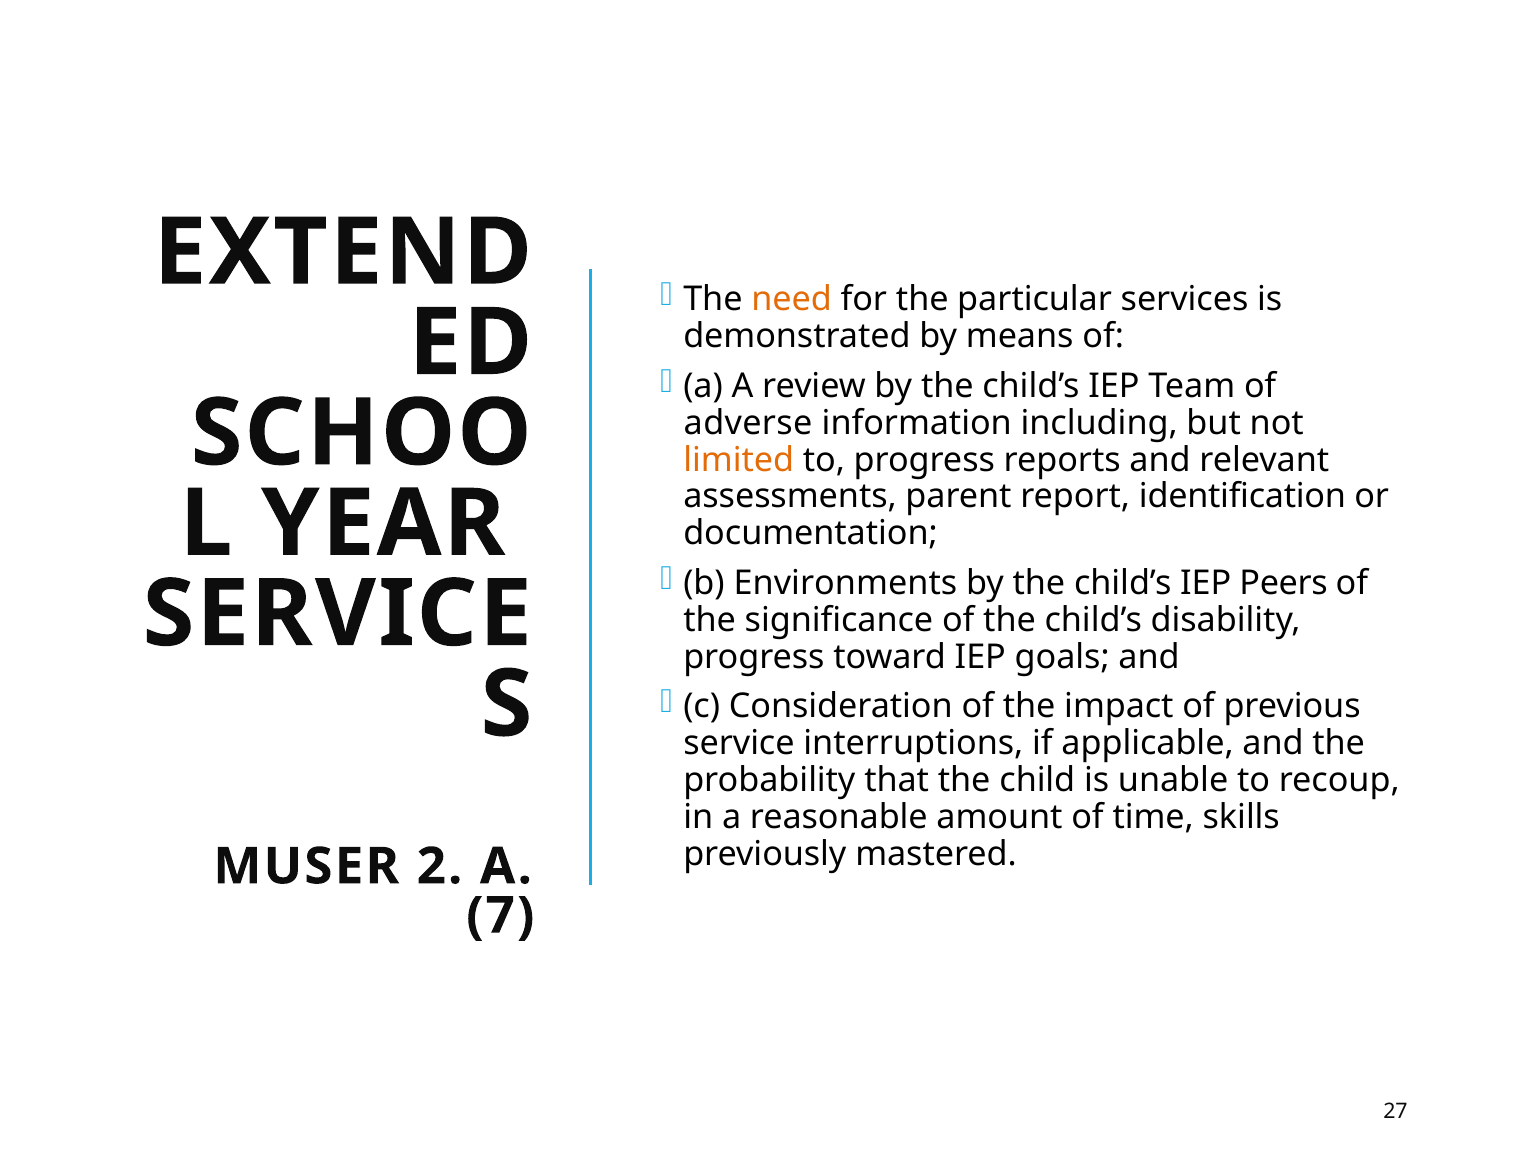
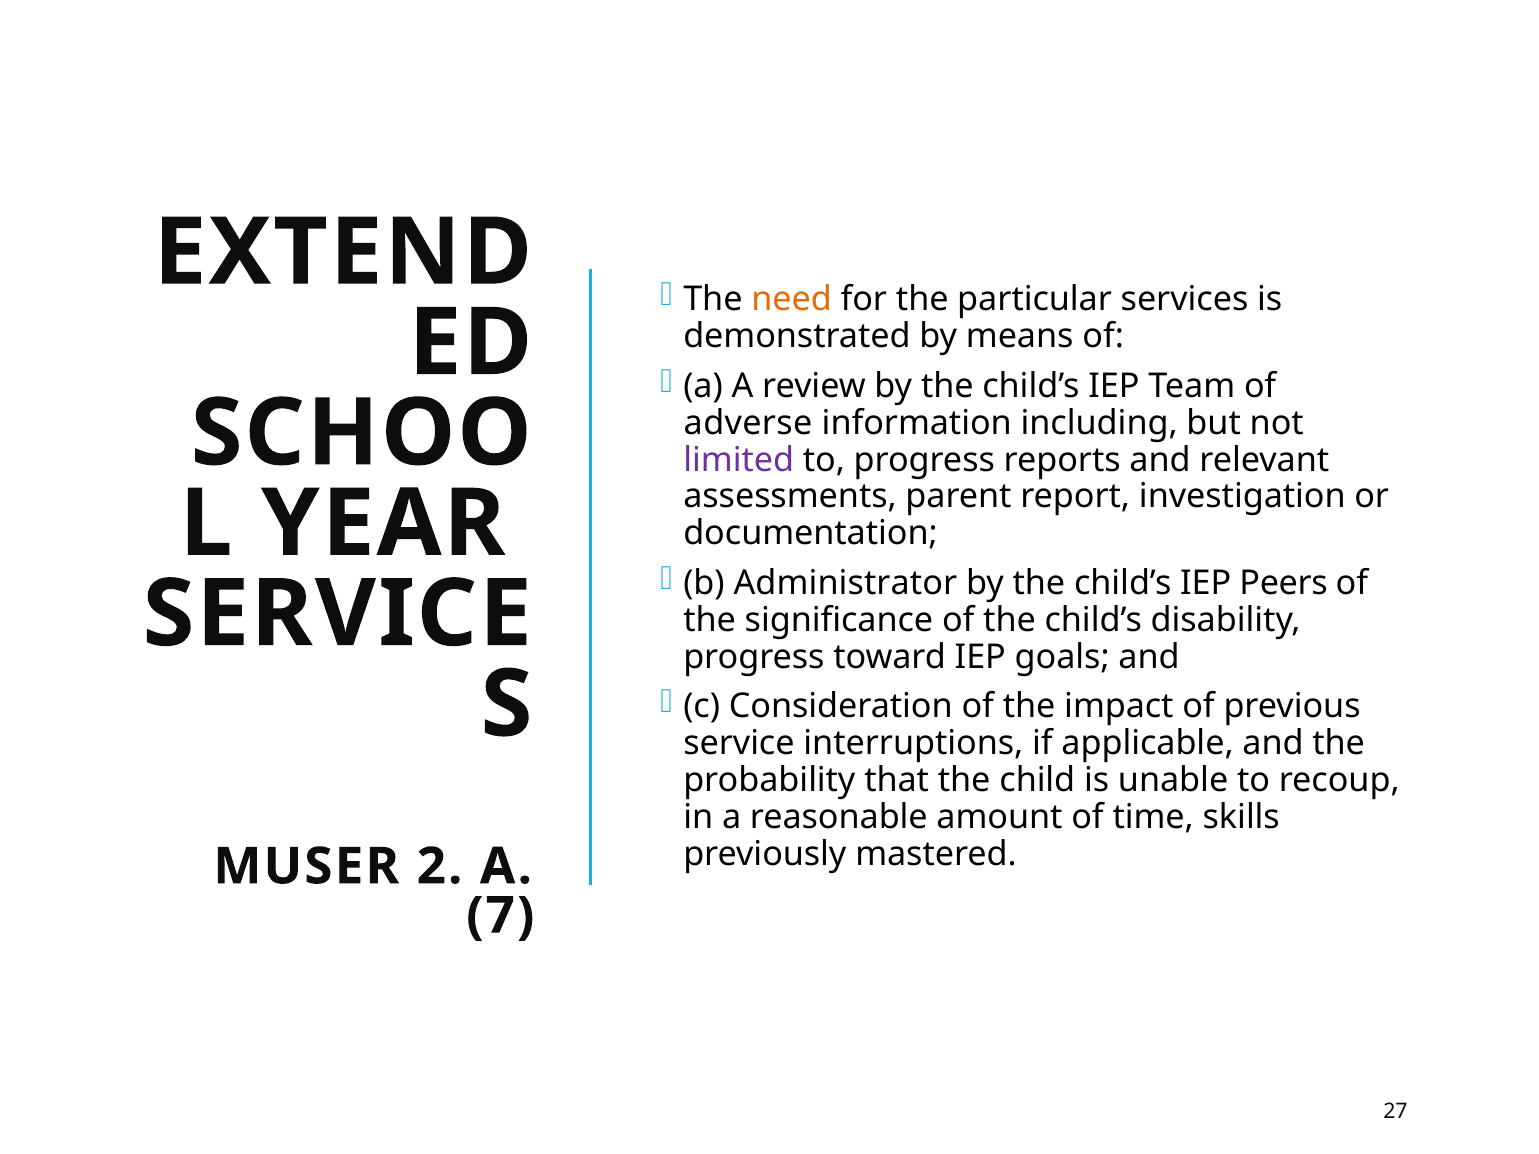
limited colour: orange -> purple (739, 460)
identification: identification -> investigation (1242, 497)
Environments: Environments -> Administrator (845, 583)
